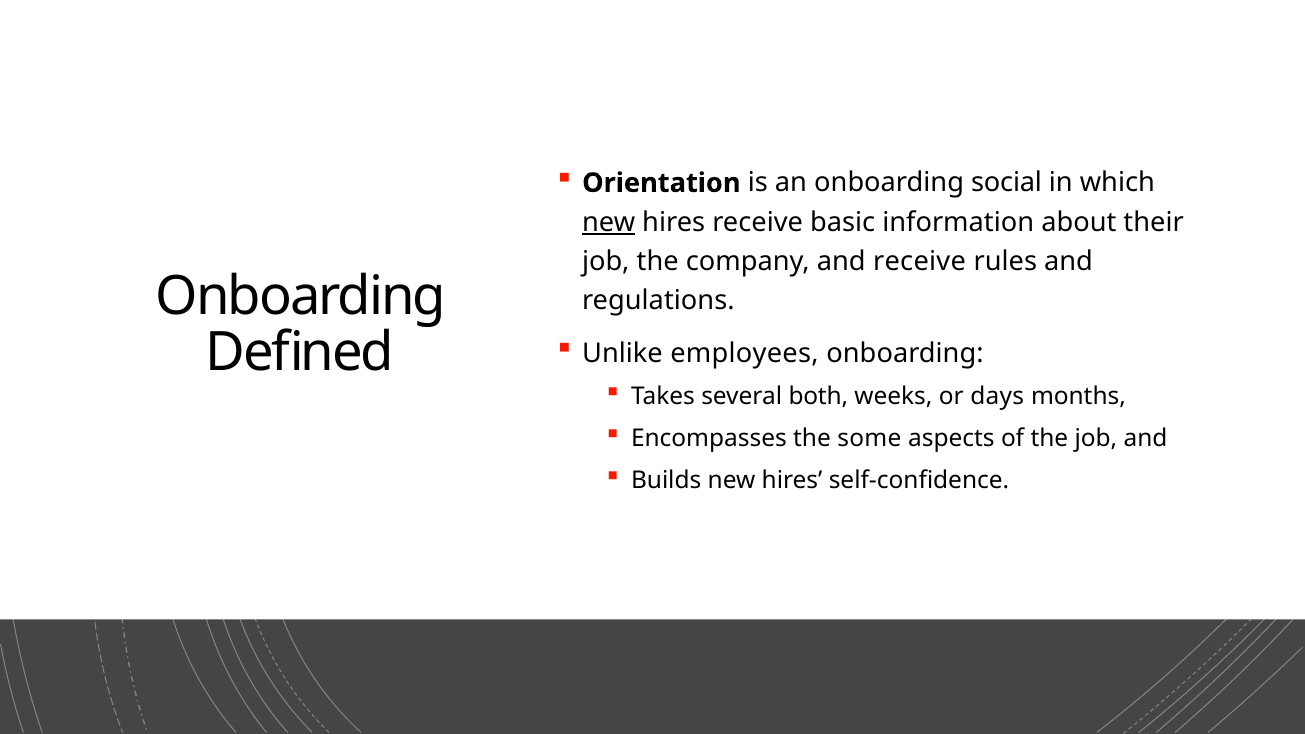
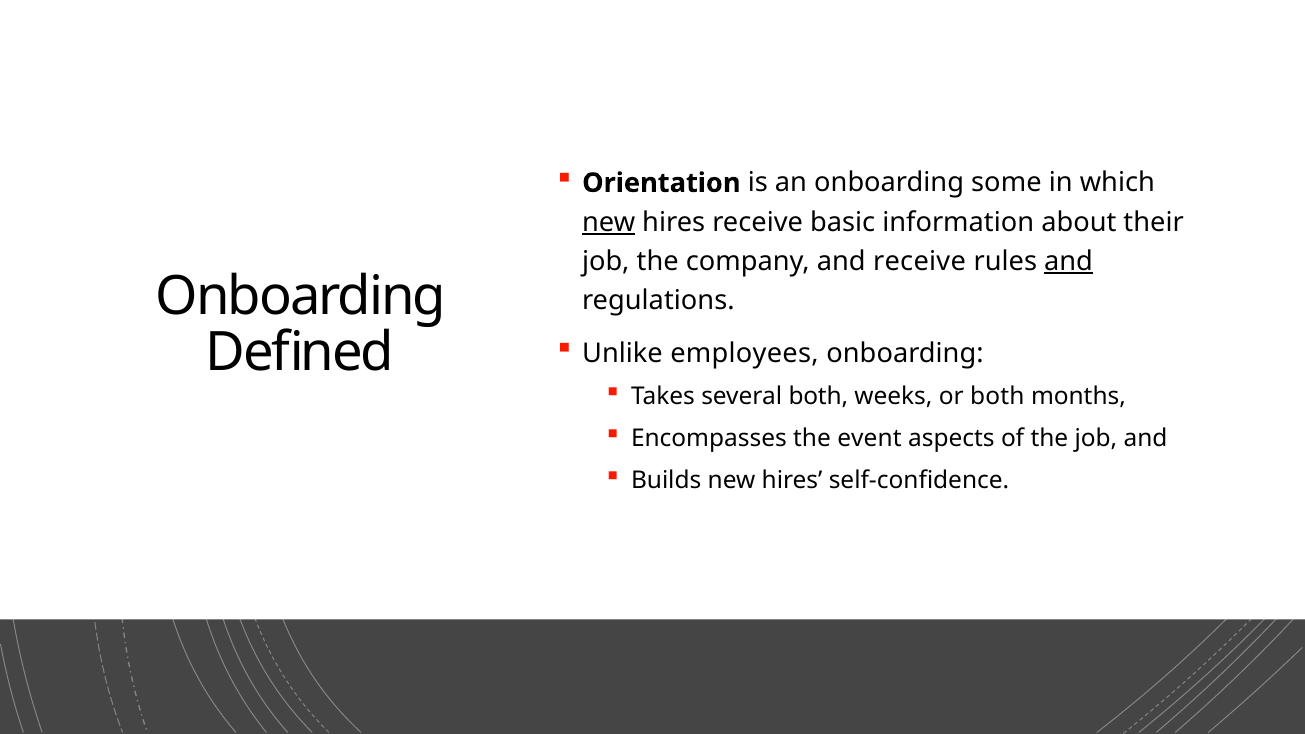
social: social -> some (1006, 183)
and underline: none -> present (1069, 261)
or days: days -> both (997, 397)
some: some -> event (869, 439)
